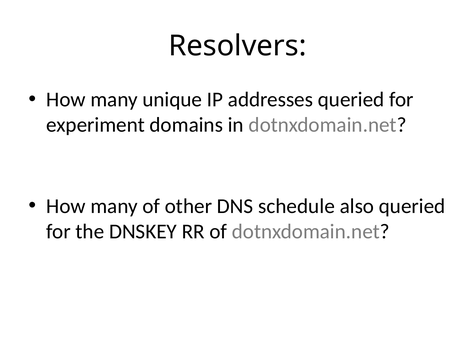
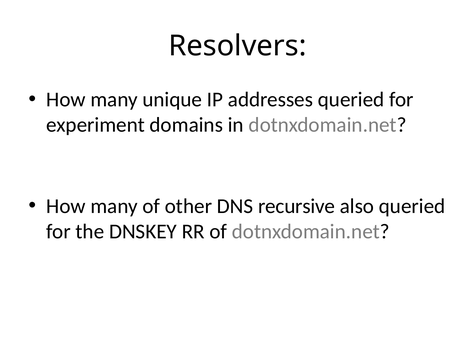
schedule: schedule -> recursive (297, 206)
